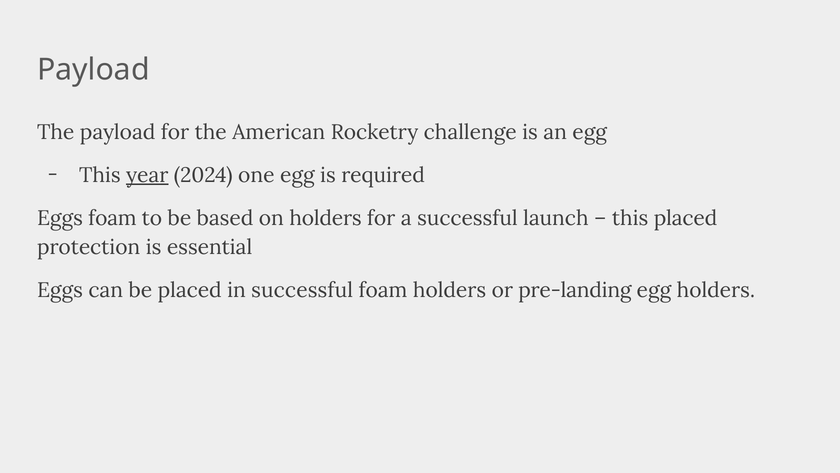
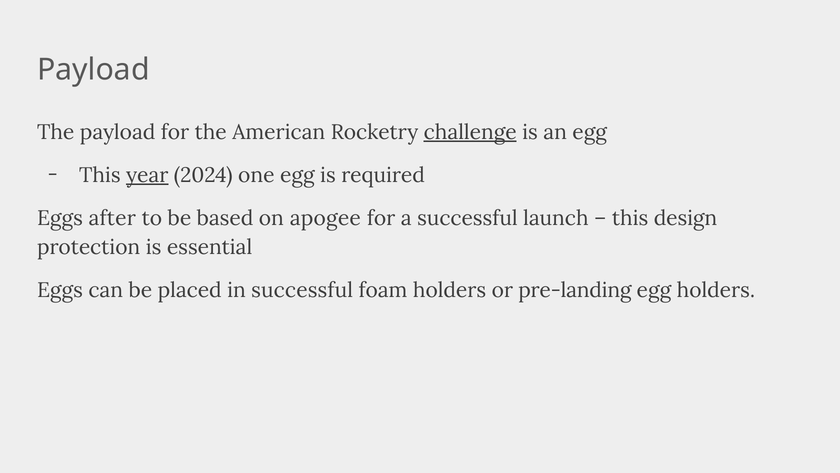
challenge underline: none -> present (470, 132)
Eggs foam: foam -> after (112, 218)
on holders: holders -> apogee (325, 218)
this placed: placed -> design (685, 218)
